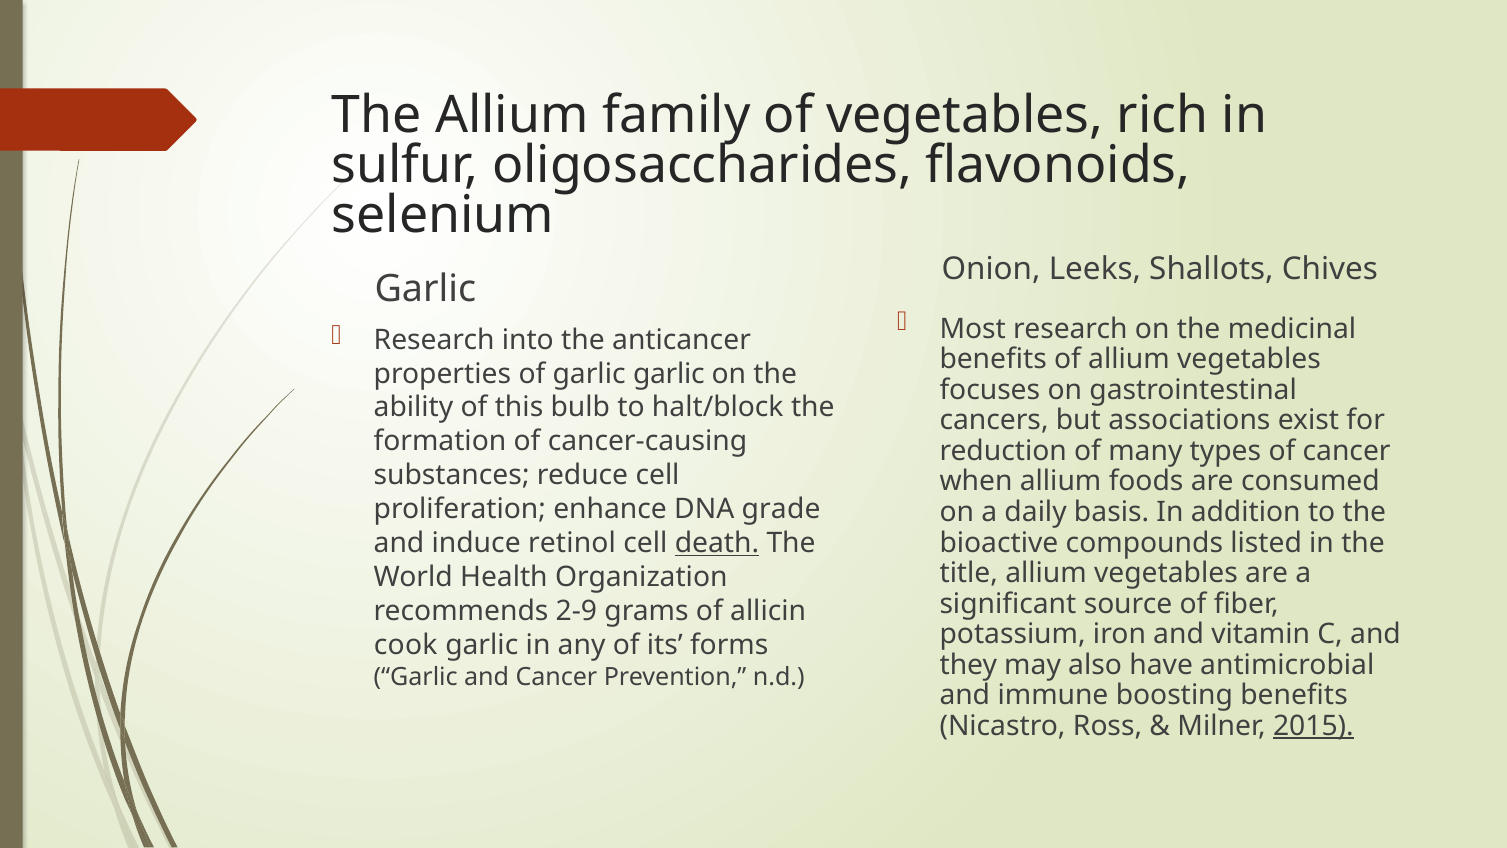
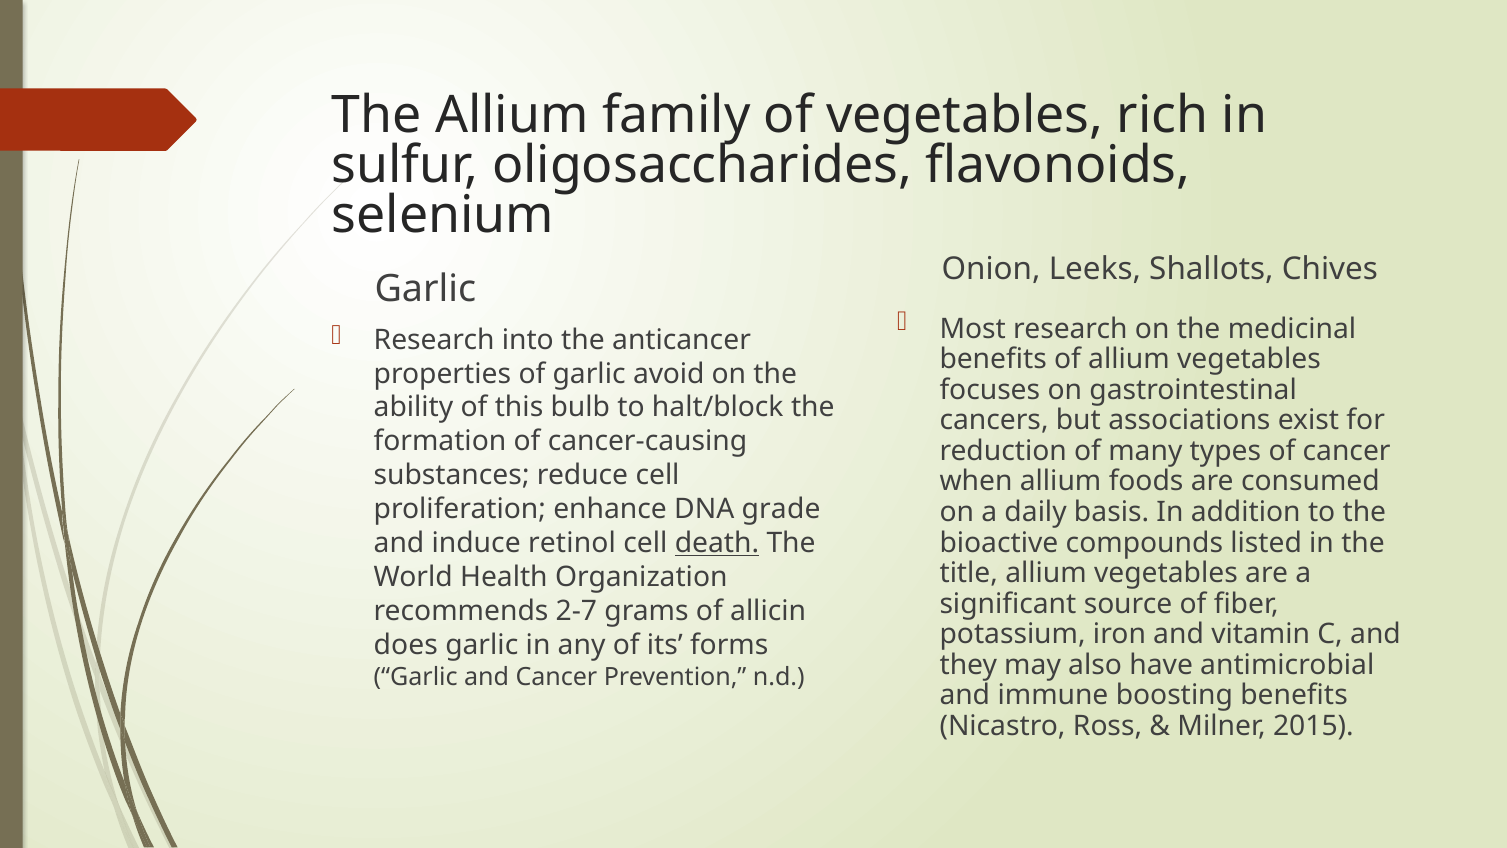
garlic garlic: garlic -> avoid (669, 374)
2-9: 2-9 -> 2-7 (576, 611)
cook: cook -> does (406, 645)
2015 underline: present -> none (1313, 726)
